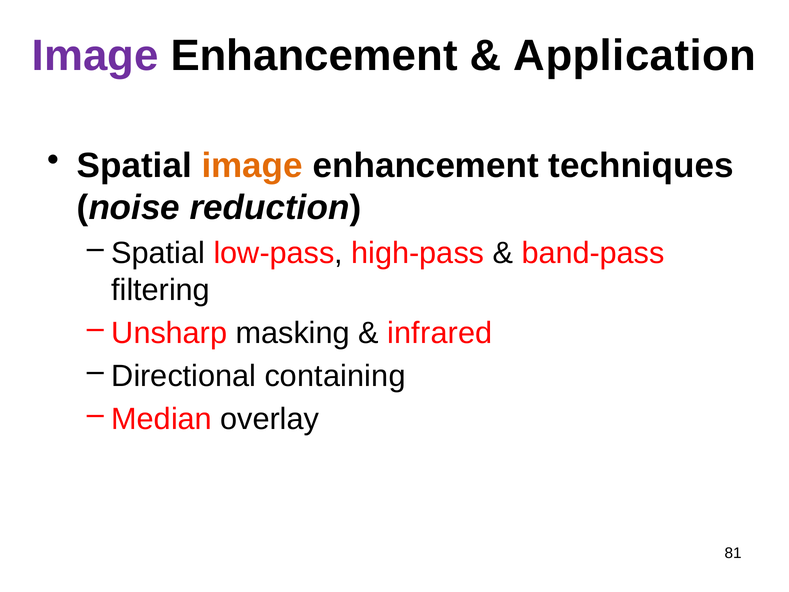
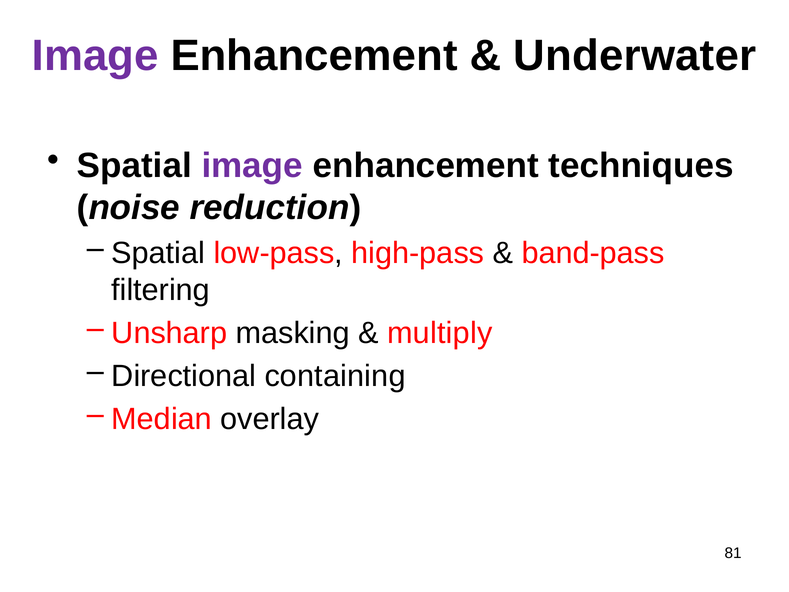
Application: Application -> Underwater (635, 56)
image colour: orange -> purple (252, 166)
infrared: infrared -> multiply (440, 333)
